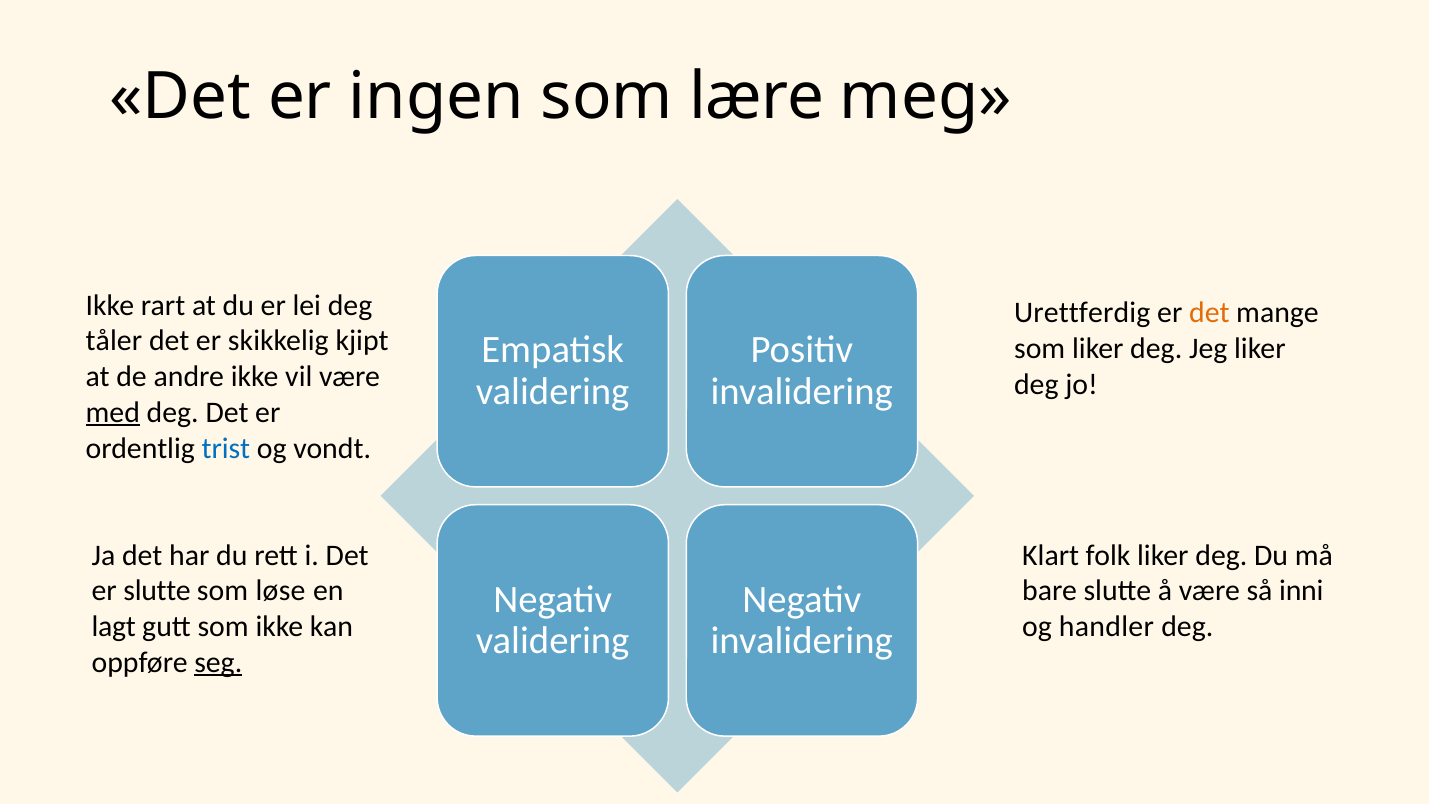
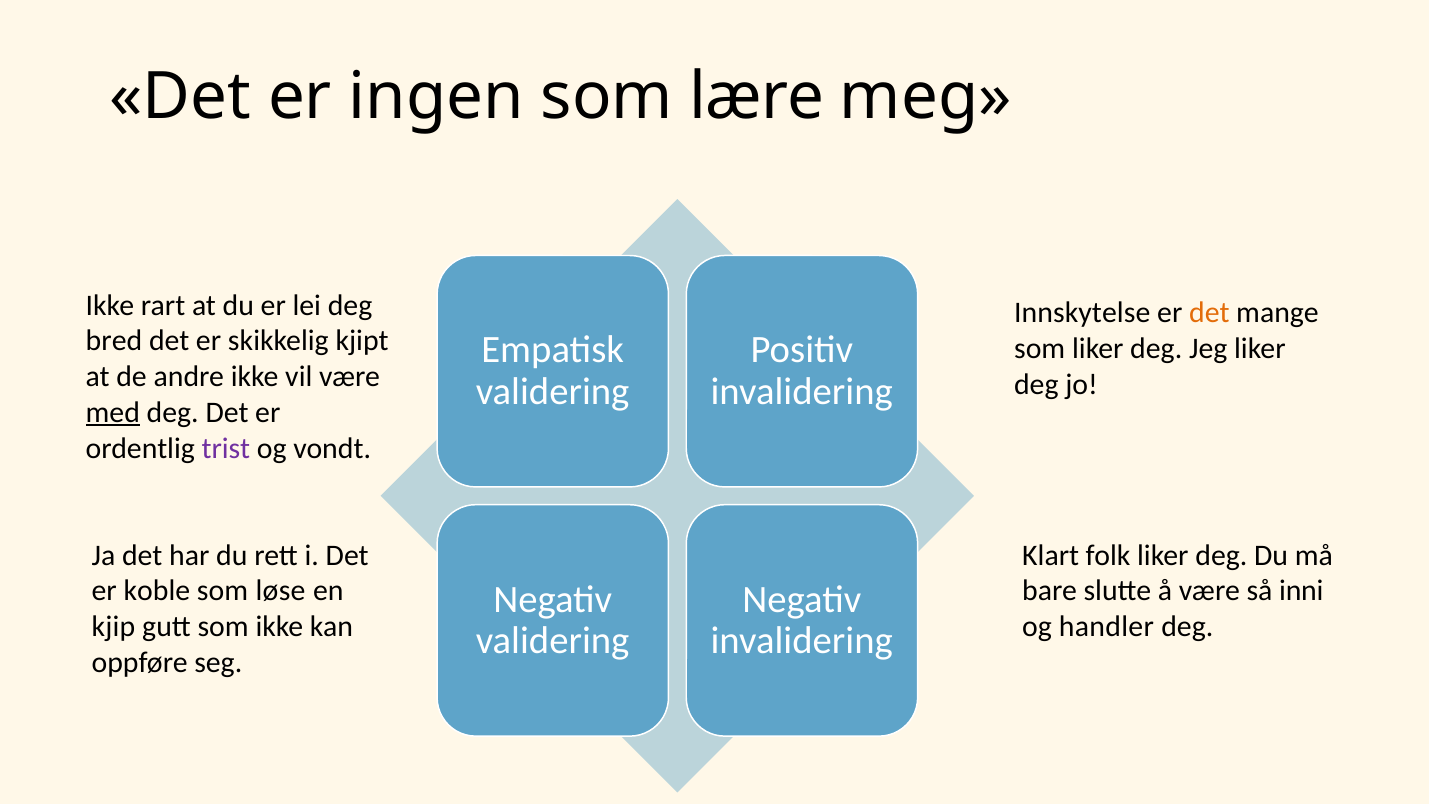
Urettferdig: Urettferdig -> Innskytelse (1082, 313)
tåler: tåler -> bred (114, 341)
trist colour: blue -> purple (226, 448)
er slutte: slutte -> koble (157, 591)
lagt: lagt -> kjip (113, 627)
seg underline: present -> none (218, 662)
